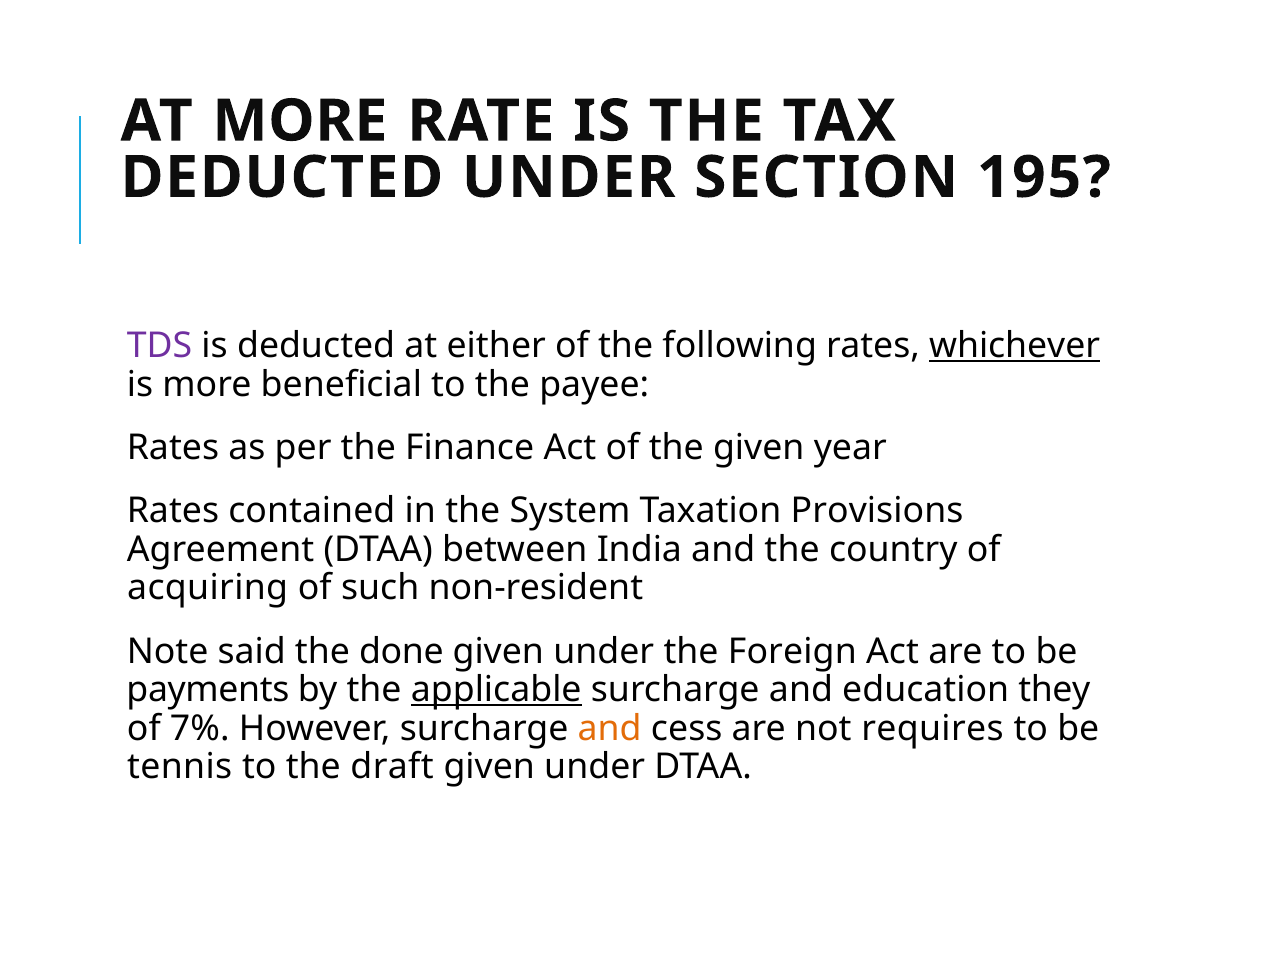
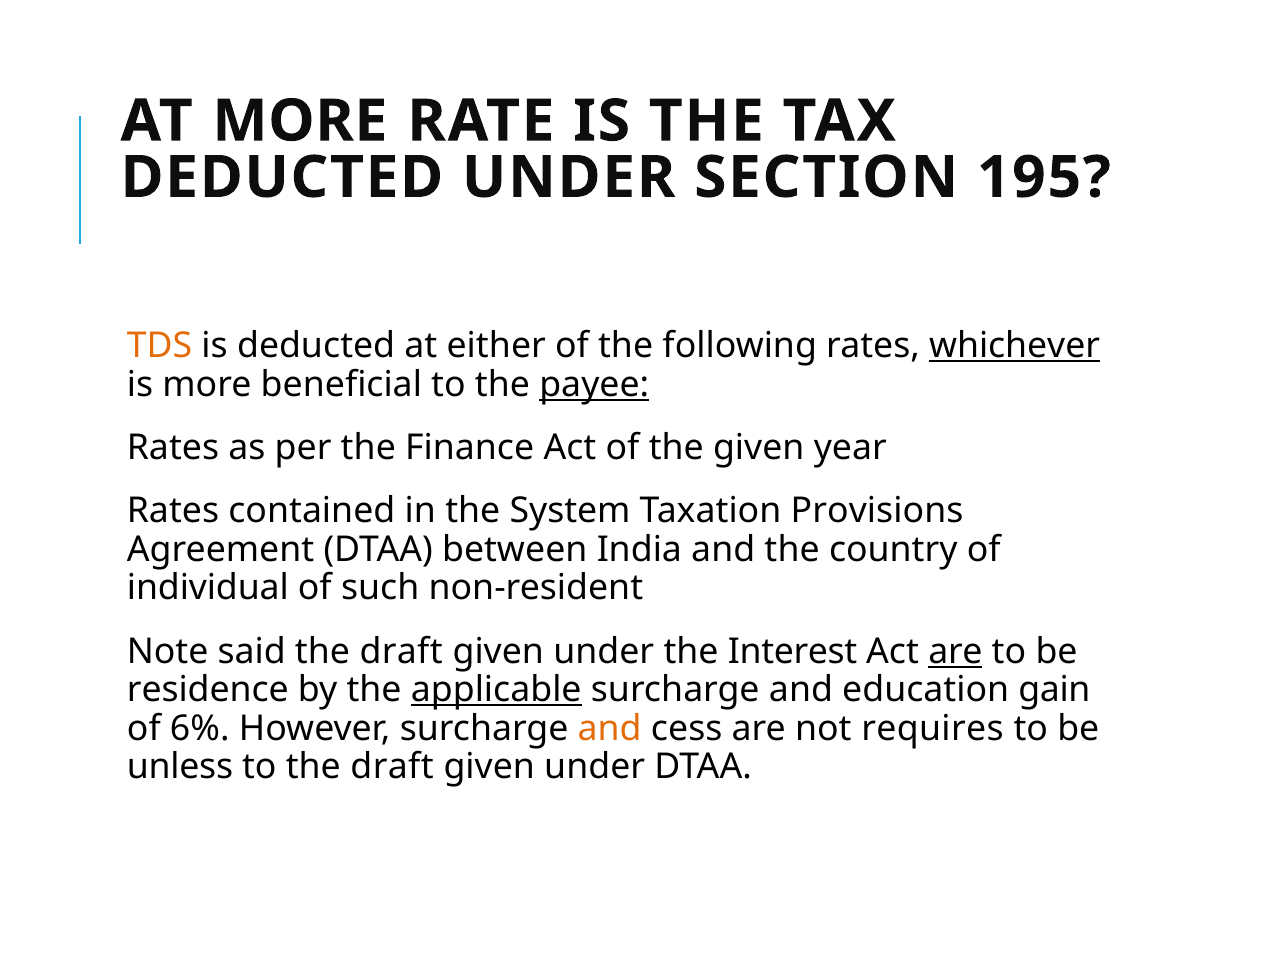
TDS colour: purple -> orange (160, 346)
payee underline: none -> present (594, 384)
acquiring: acquiring -> individual (208, 588)
done: done -> draft (401, 652)
Foreign: Foreign -> Interest (793, 652)
are underline: none -> present (955, 652)
payments: payments -> residence (208, 690)
they: they -> gain (1054, 690)
7%: 7% -> 6% (200, 729)
tennis: tennis -> unless (180, 767)
